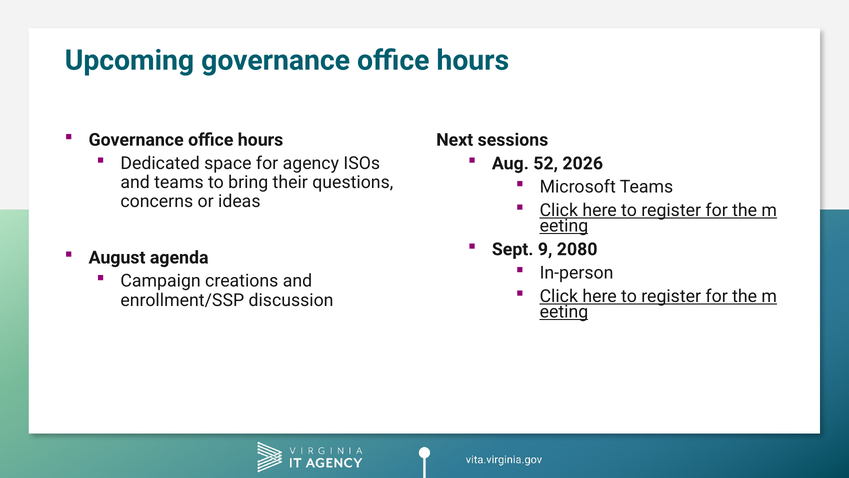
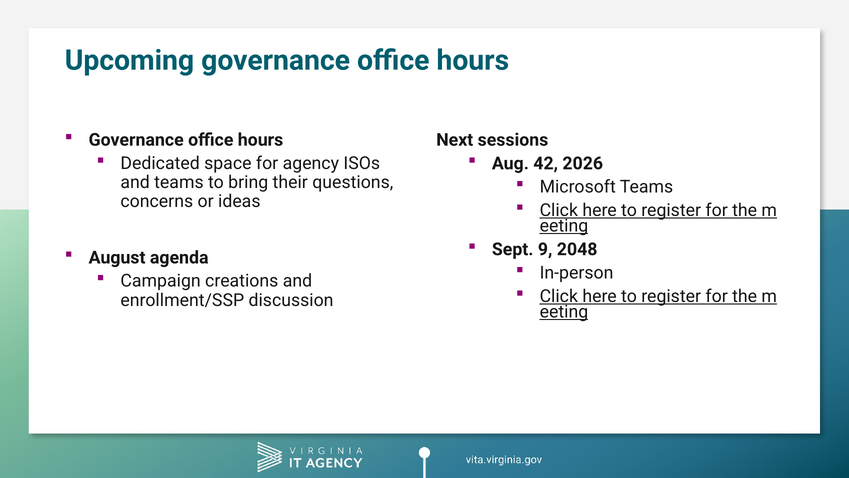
52: 52 -> 42 (546, 163)
2080: 2080 -> 2048 (577, 249)
